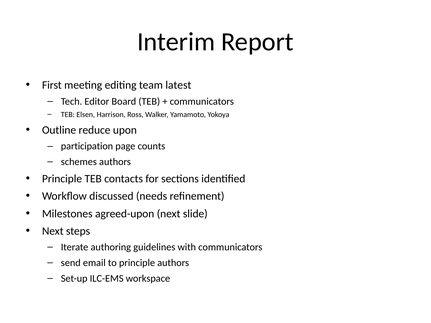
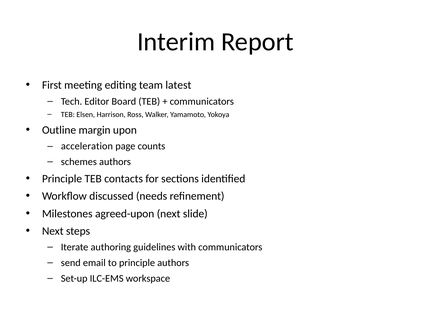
reduce: reduce -> margin (95, 130)
participation: participation -> acceleration (87, 146)
